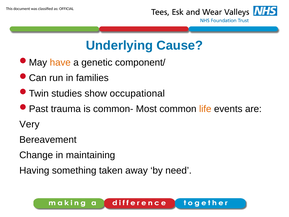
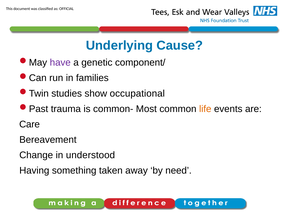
have colour: orange -> purple (60, 63)
Very: Very -> Care (30, 124)
maintaining: maintaining -> understood (90, 155)
